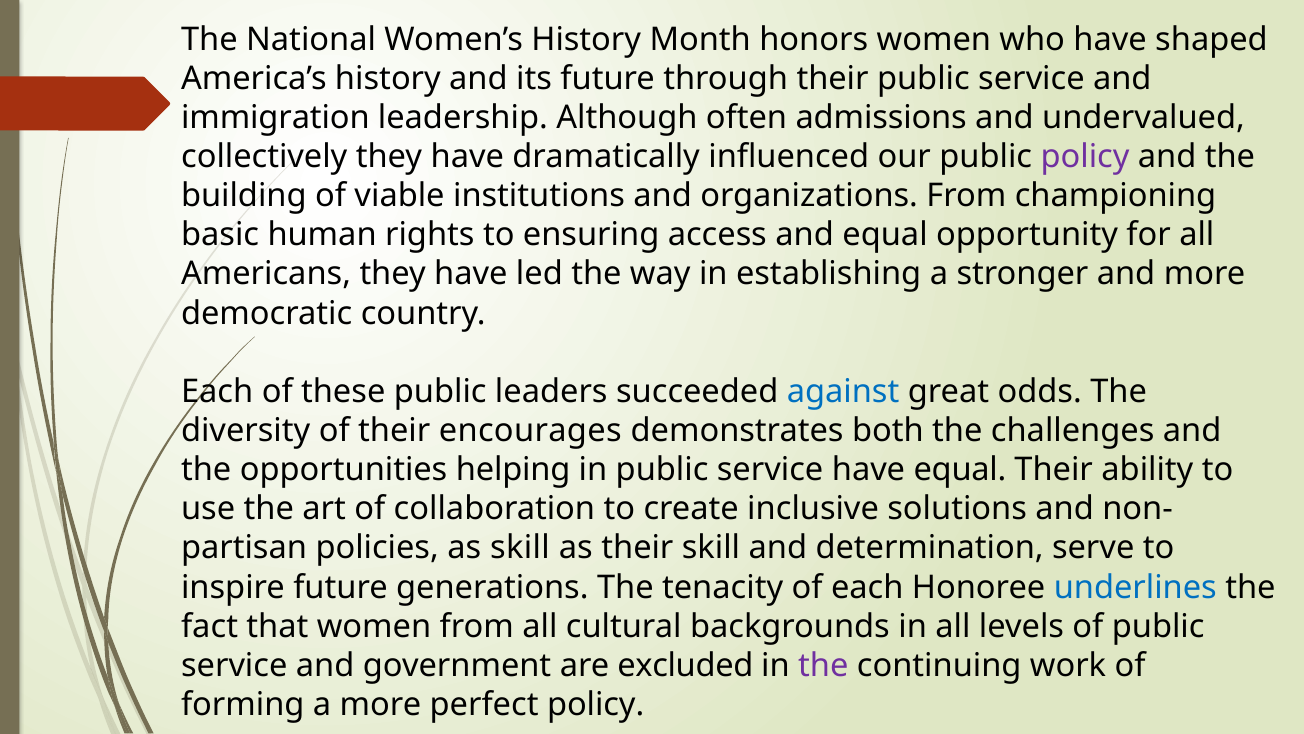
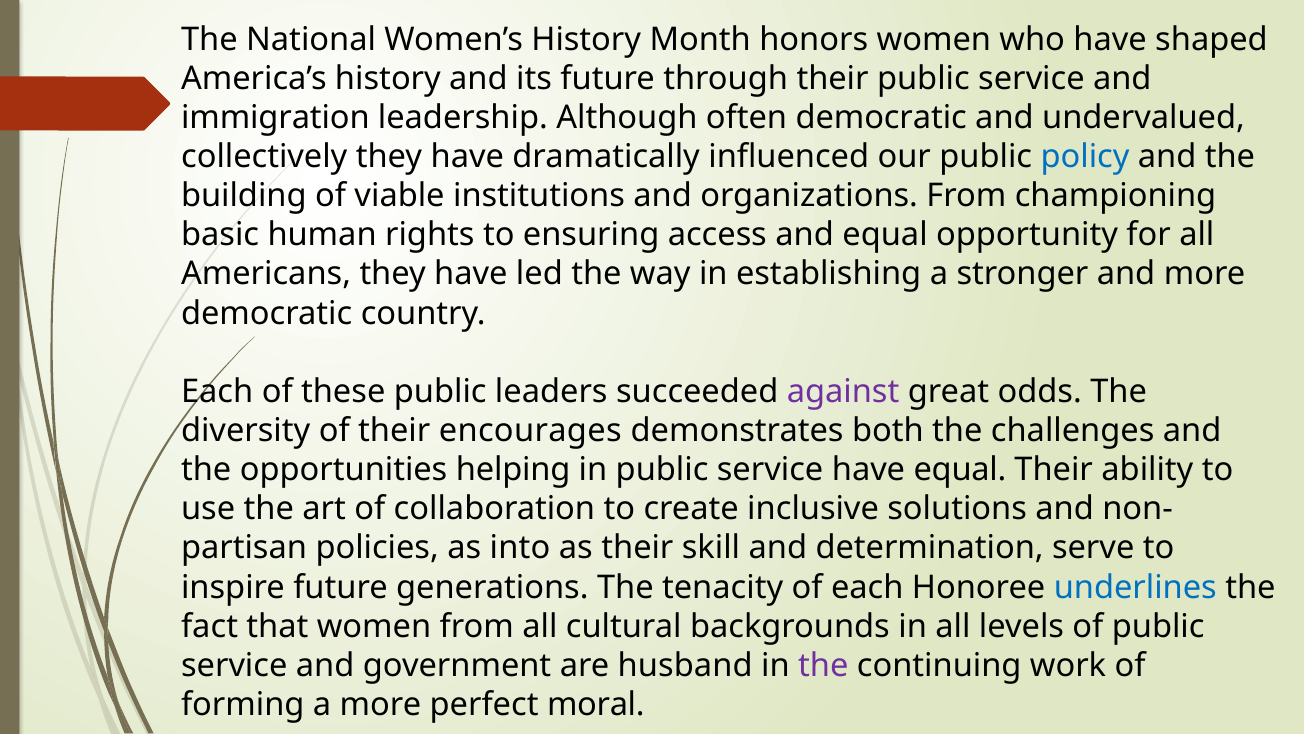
often admissions: admissions -> democratic (881, 117)
policy colour: purple -> blue (1085, 157)
against colour: blue -> purple (843, 391)
as skill: skill -> into (520, 548)
excluded: excluded -> husband (685, 665)
perfect policy: policy -> moral (596, 704)
